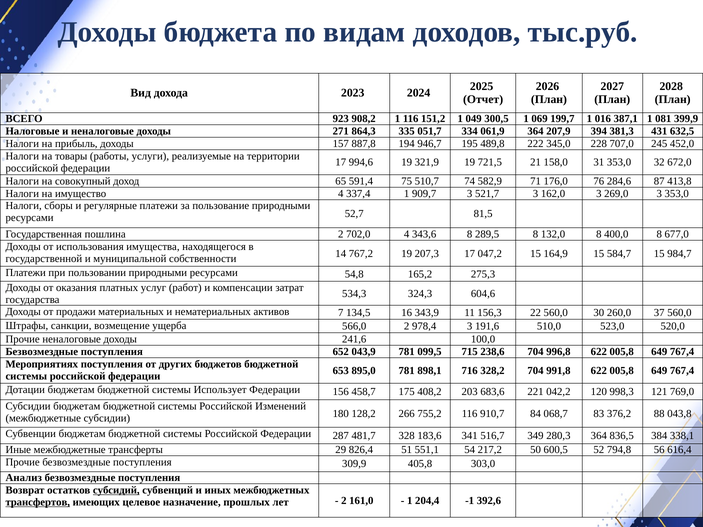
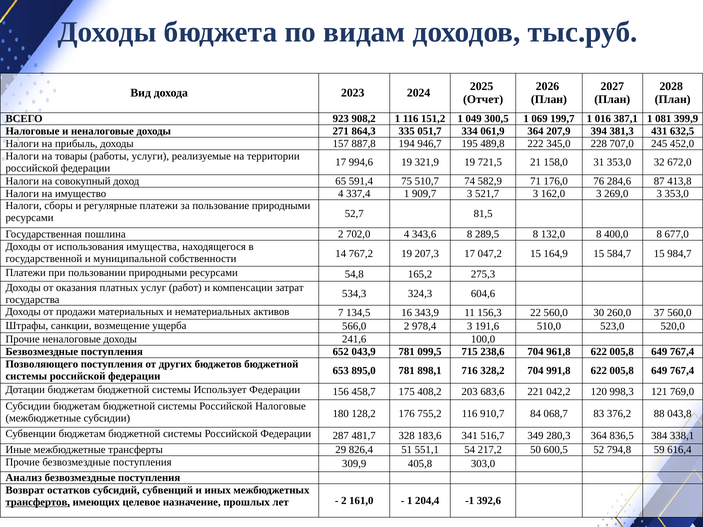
996,8: 996,8 -> 961,8 (558, 352)
Мероприятиях: Мероприятиях -> Позволяющего (42, 364)
Российской Изменений: Изменений -> Налоговые (281, 406)
266: 266 -> 176 (407, 414)
56: 56 -> 59 (659, 450)
субсидий underline: present -> none (116, 491)
